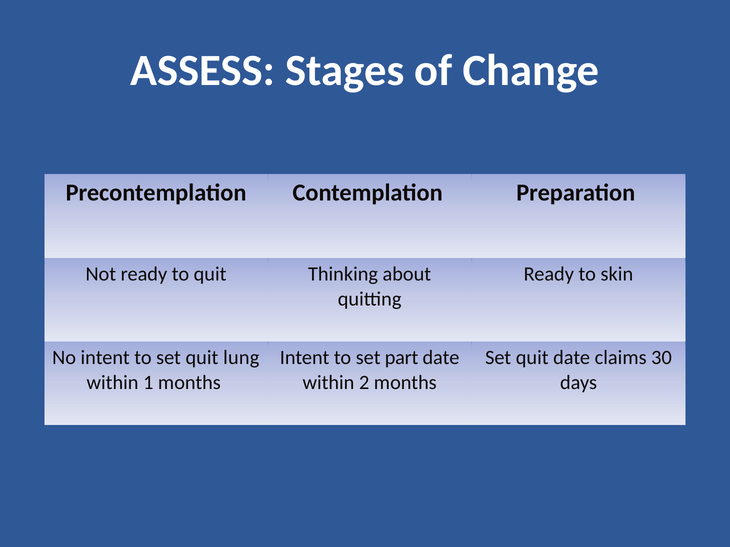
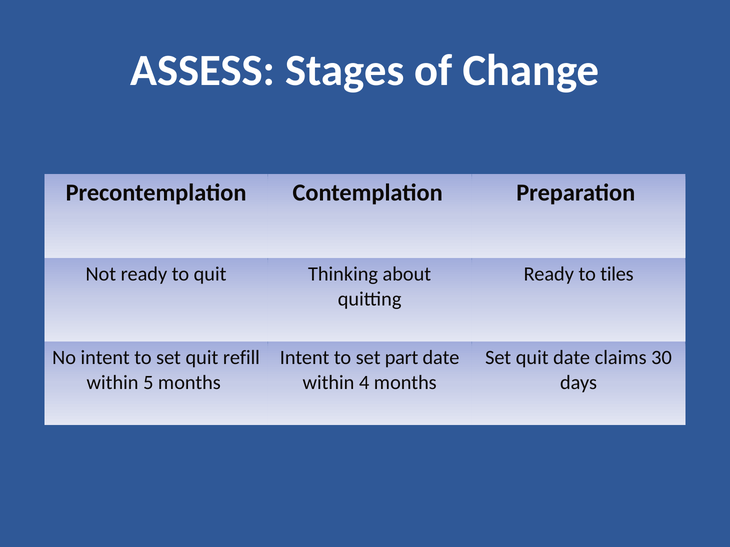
skin: skin -> tiles (617, 274)
lung: lung -> refill (241, 358)
1: 1 -> 5 (148, 383)
2: 2 -> 4 (364, 383)
